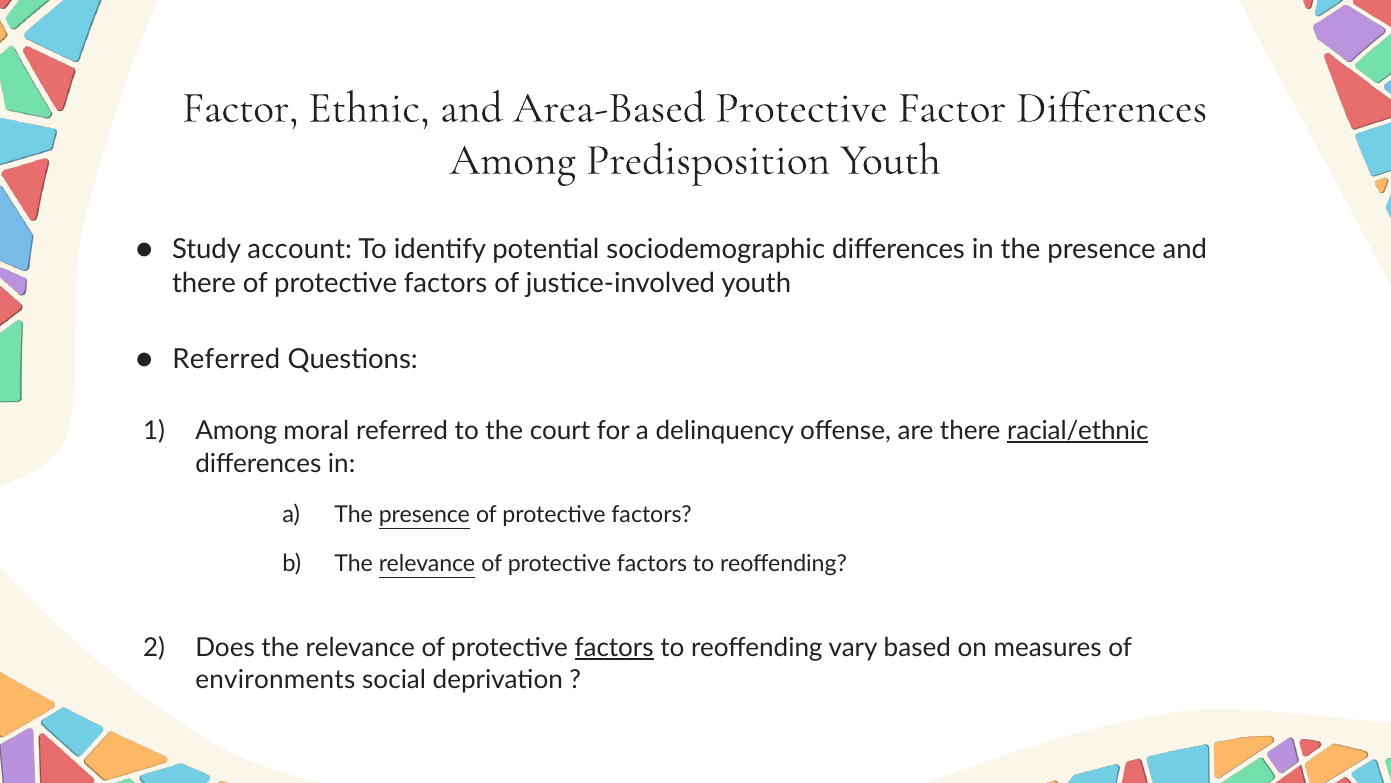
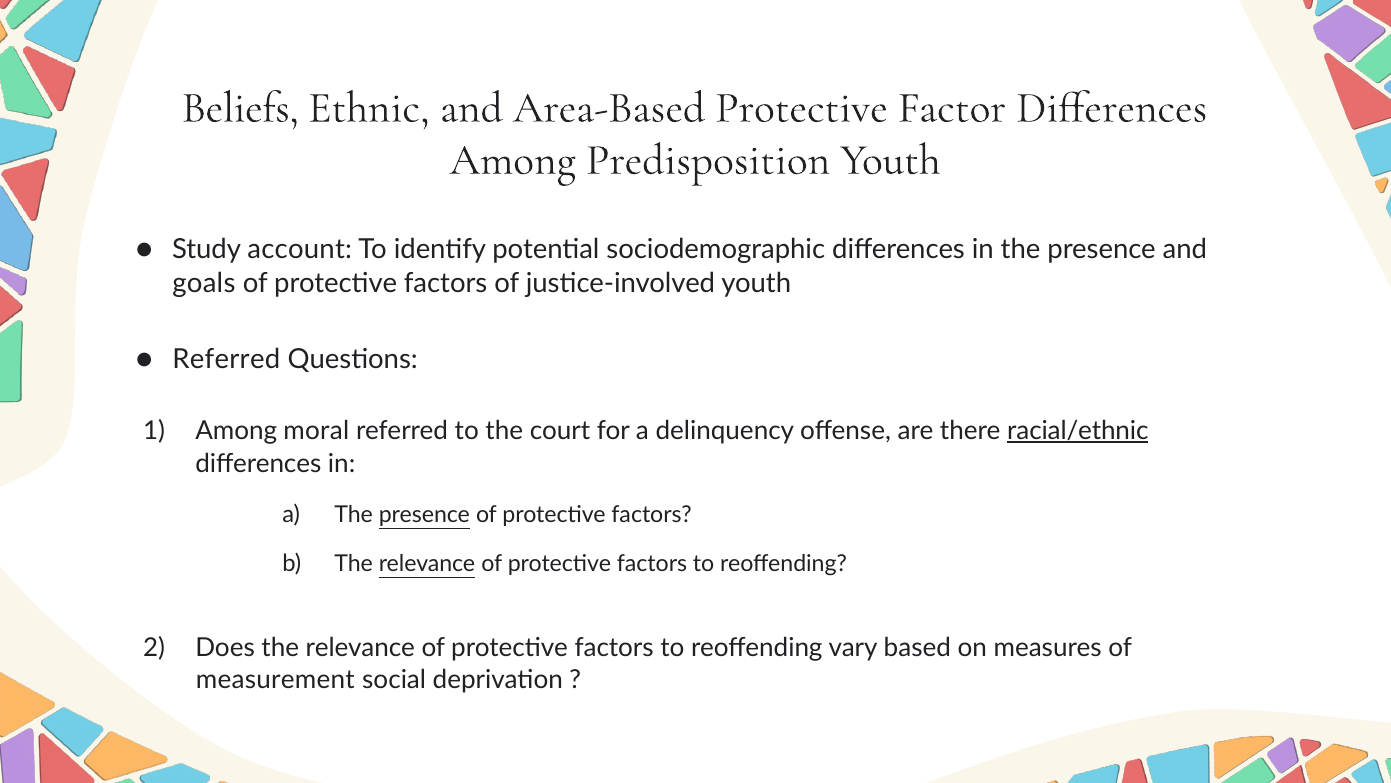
Factor: Factor -> Beliefs (240, 107)
there: there -> goals (204, 283)
factors underline: present -> none (614, 647)
environments: environments -> measurement (275, 680)
